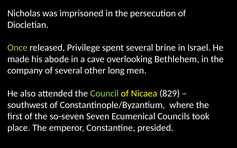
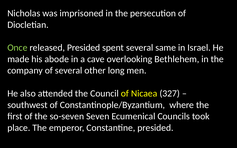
released Privilege: Privilege -> Presided (84, 48)
brine: brine -> same (166, 48)
Council colour: light green -> white (105, 93)
829: 829 -> 327 (170, 93)
